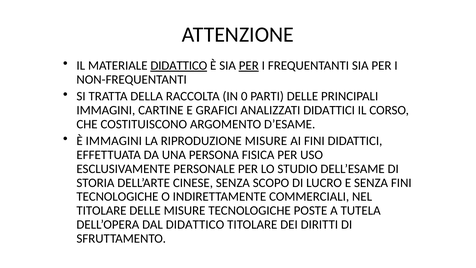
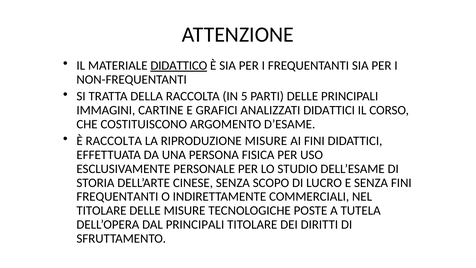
PER underline: present -> none (249, 66)
0: 0 -> 5 (244, 96)
È IMMAGINI: IMMAGINI -> RACCOLTA (114, 141)
TECNOLOGICHE: TECNOLOGICHE -> FREQUENTANTI (117, 197)
DAL DIDATTICO: DIDATTICO -> PRINCIPALI (195, 224)
